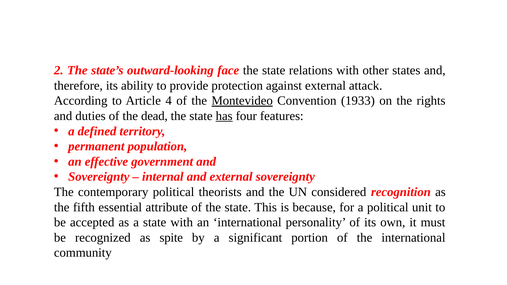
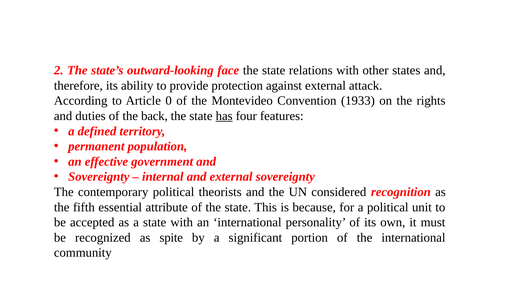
4: 4 -> 0 (169, 101)
Montevideo underline: present -> none (242, 101)
dead: dead -> back (154, 116)
